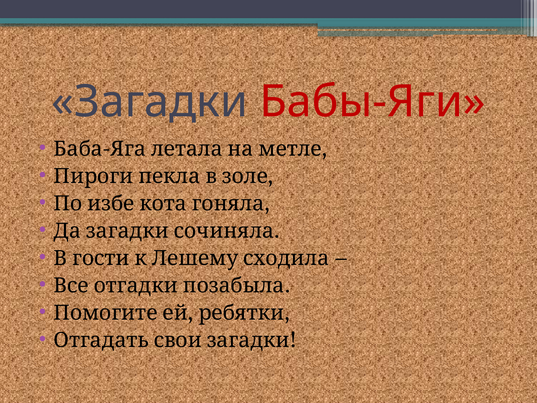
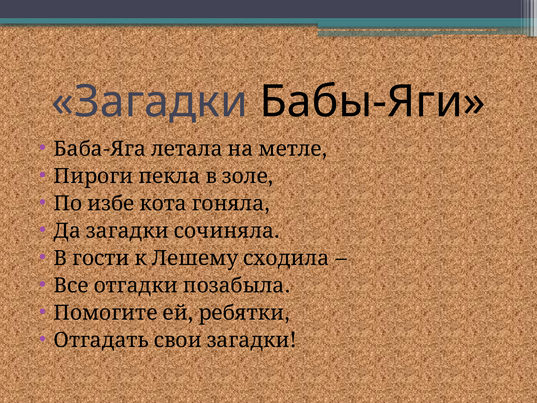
Бабы-Яги colour: red -> black (373, 102)
